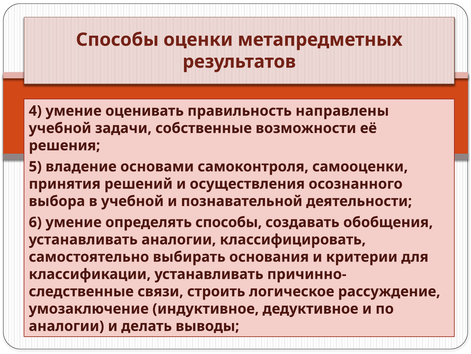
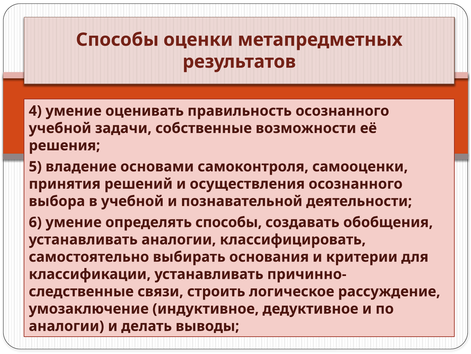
правильность направлены: направлены -> осознанного (342, 111)
